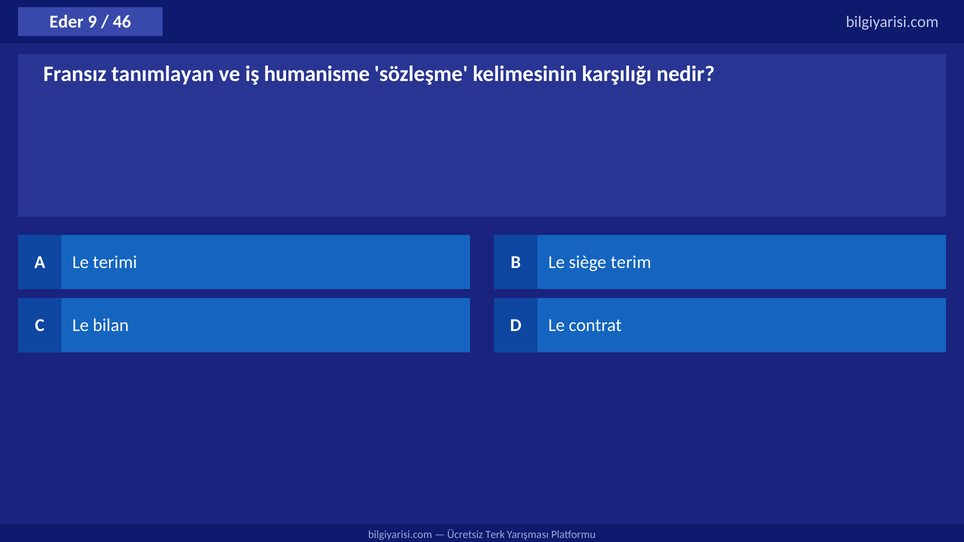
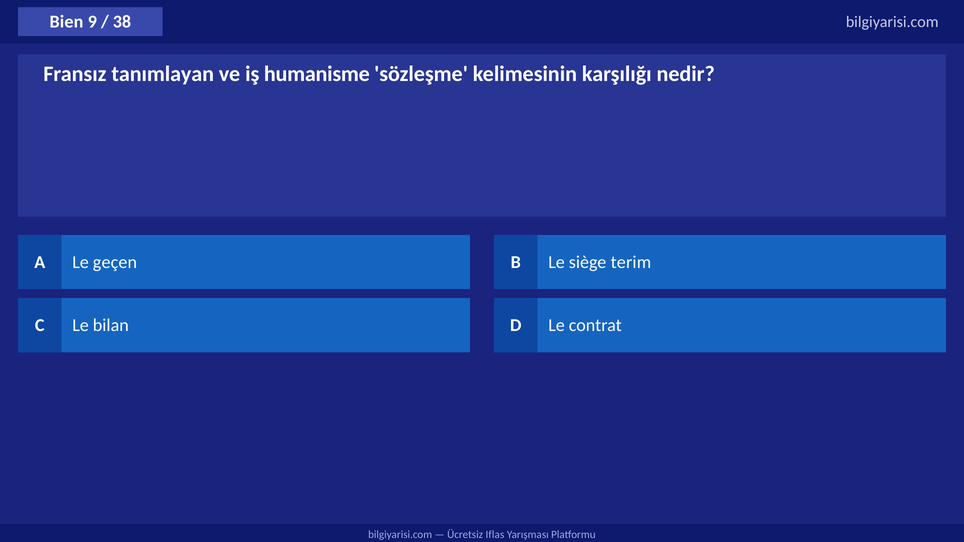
Eder: Eder -> Bien (66, 22)
46: 46 -> 38 (122, 22)
terimi: terimi -> geçen (115, 262)
Terk: Terk -> Iflas (495, 535)
